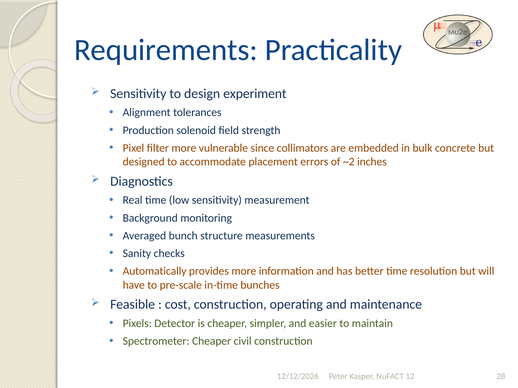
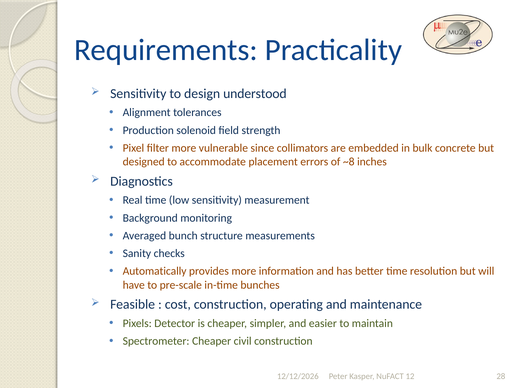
experiment: experiment -> understood (255, 94)
~2: ~2 -> ~8 (349, 162)
